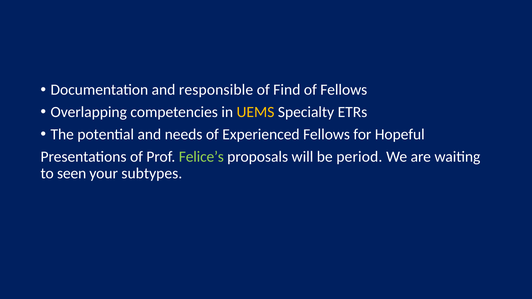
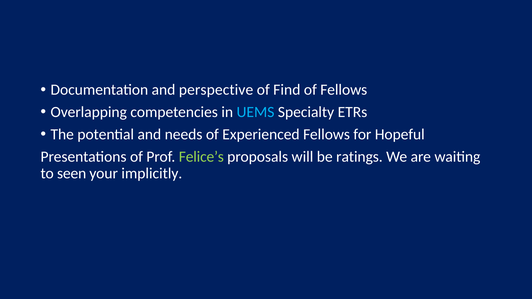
responsible: responsible -> perspective (216, 90)
UEMS colour: yellow -> light blue (255, 112)
period: period -> ratings (359, 157)
subtypes: subtypes -> implicitly (152, 174)
